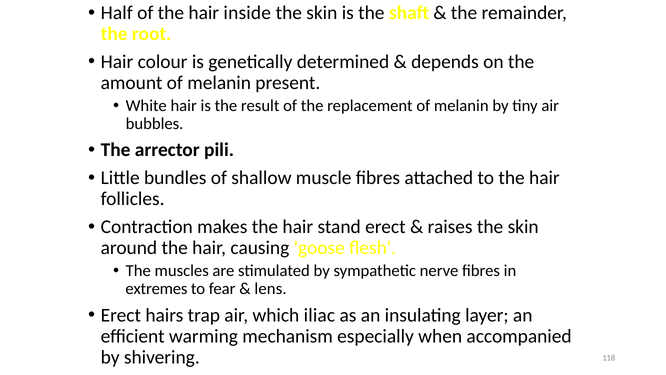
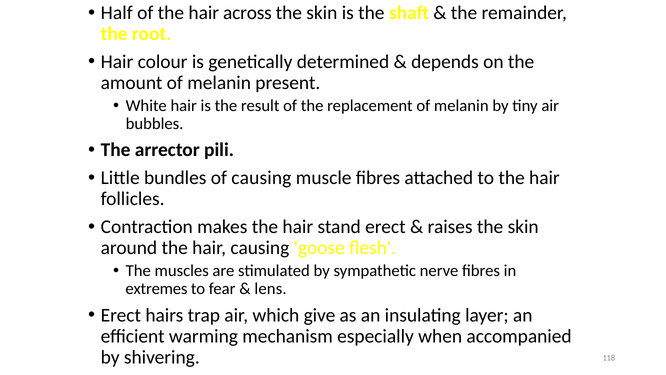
inside: inside -> across (247, 13)
of shallow: shallow -> causing (261, 178)
iliac: iliac -> give (320, 315)
